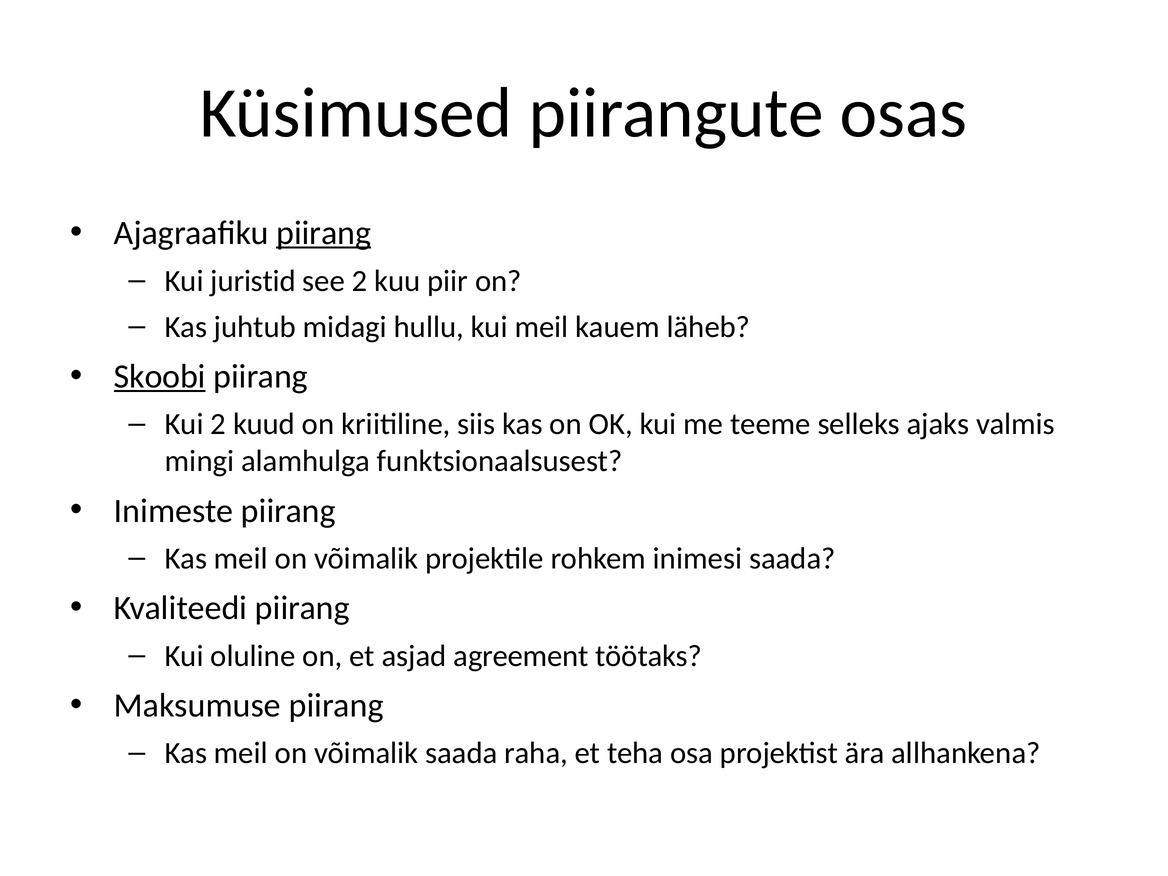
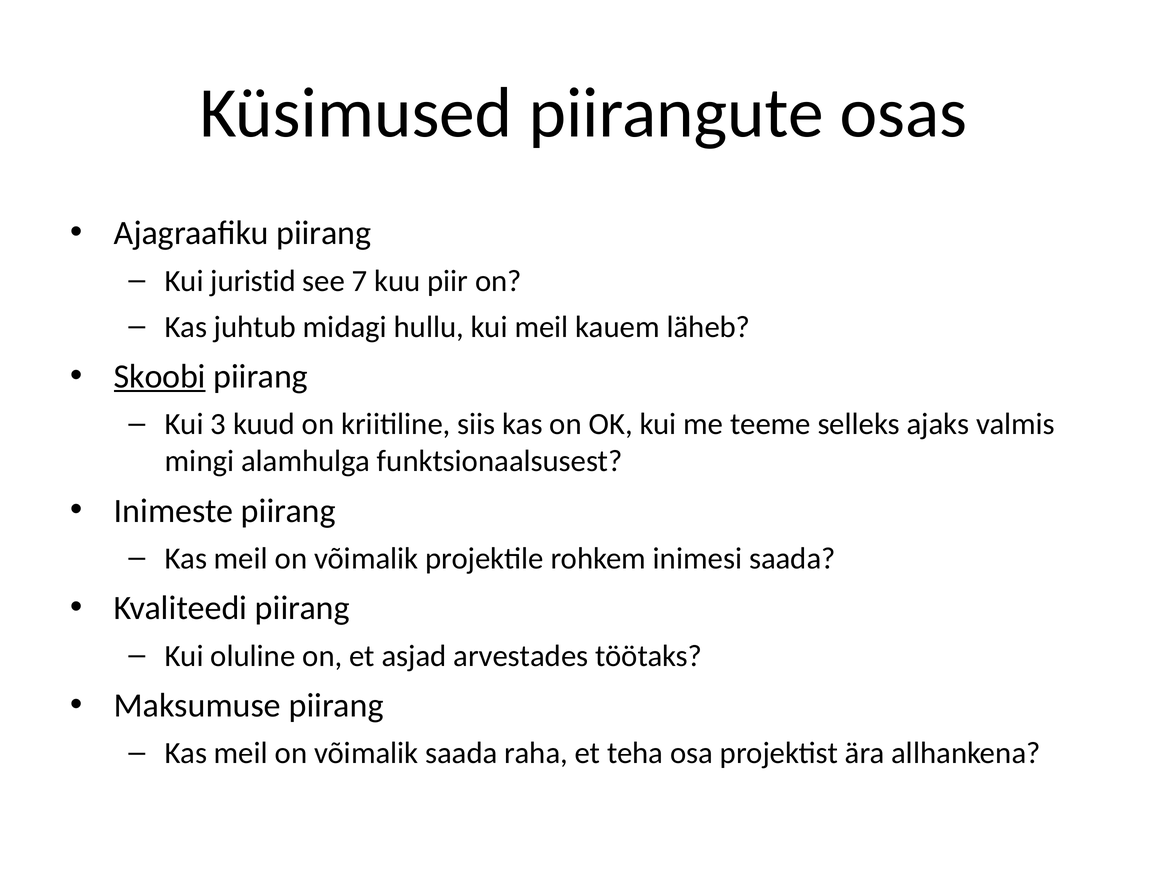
piirang underline: present -> none (324, 233)
see 2: 2 -> 7 (360, 281)
Kui 2: 2 -> 3 (218, 424)
agreement: agreement -> arvestades (521, 656)
